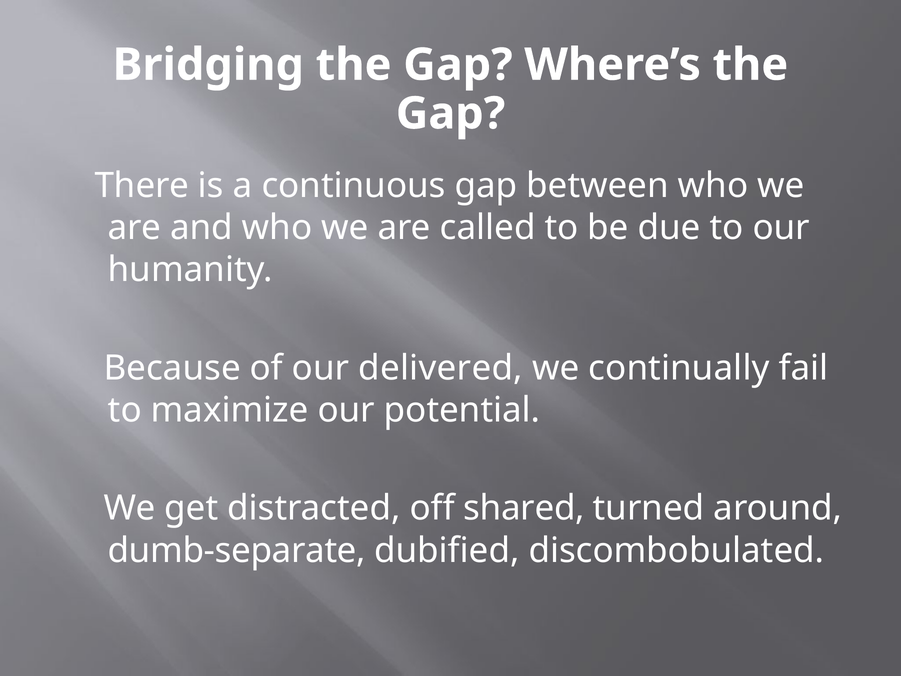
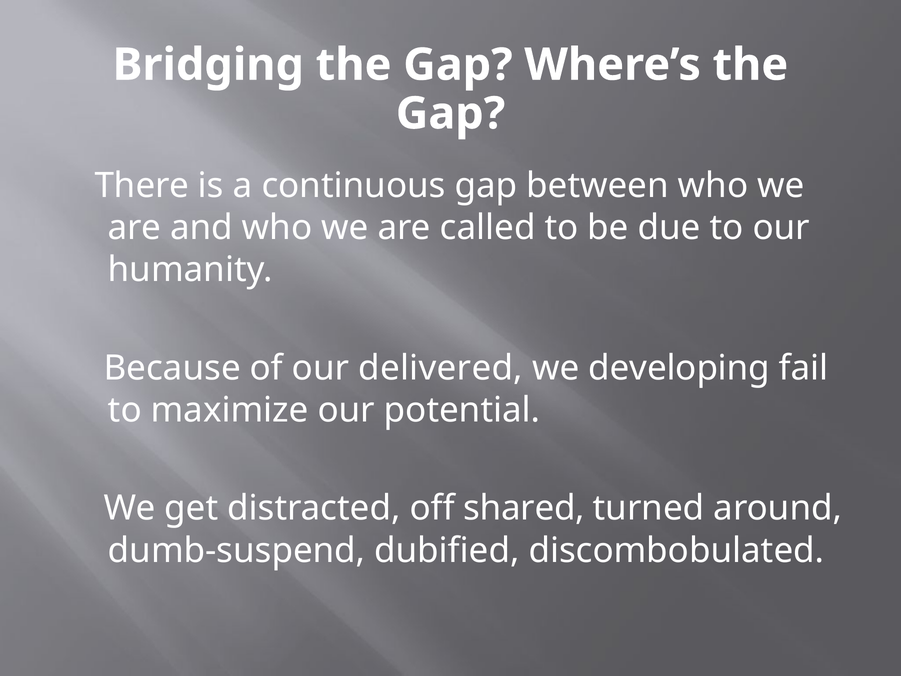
continually: continually -> developing (679, 368)
dumb-separate: dumb-separate -> dumb-suspend (237, 550)
